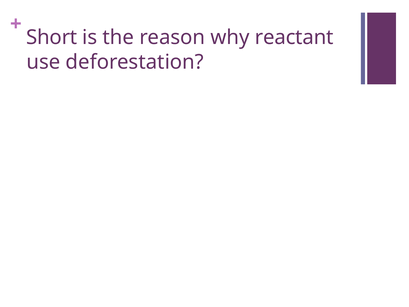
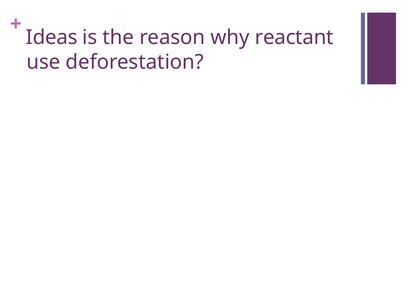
Short: Short -> Ideas (52, 37)
